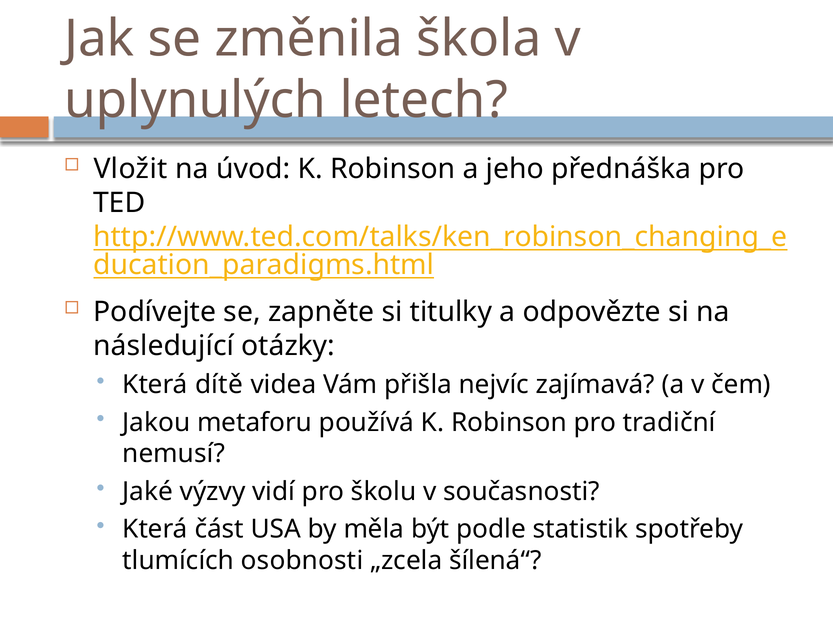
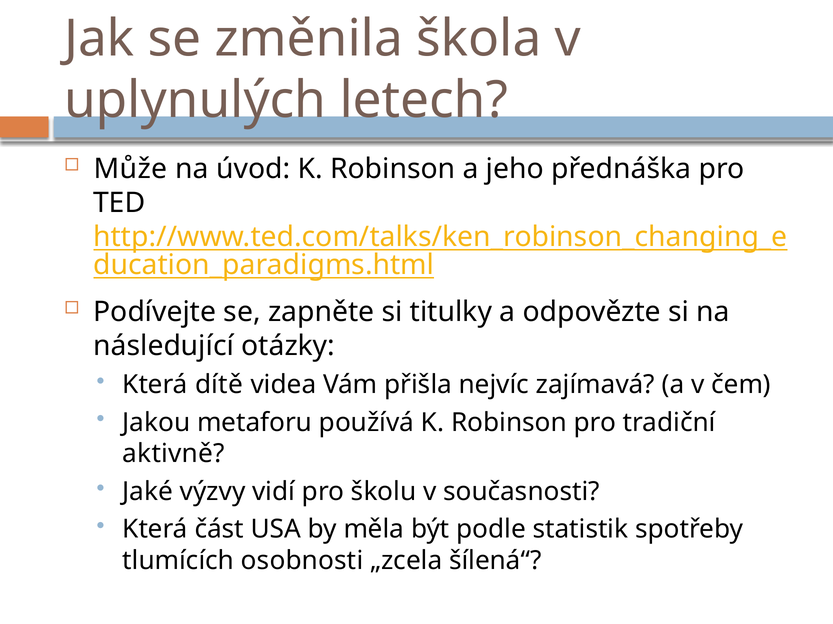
Vložit: Vložit -> Může (131, 169)
nemusí: nemusí -> aktivně (174, 454)
